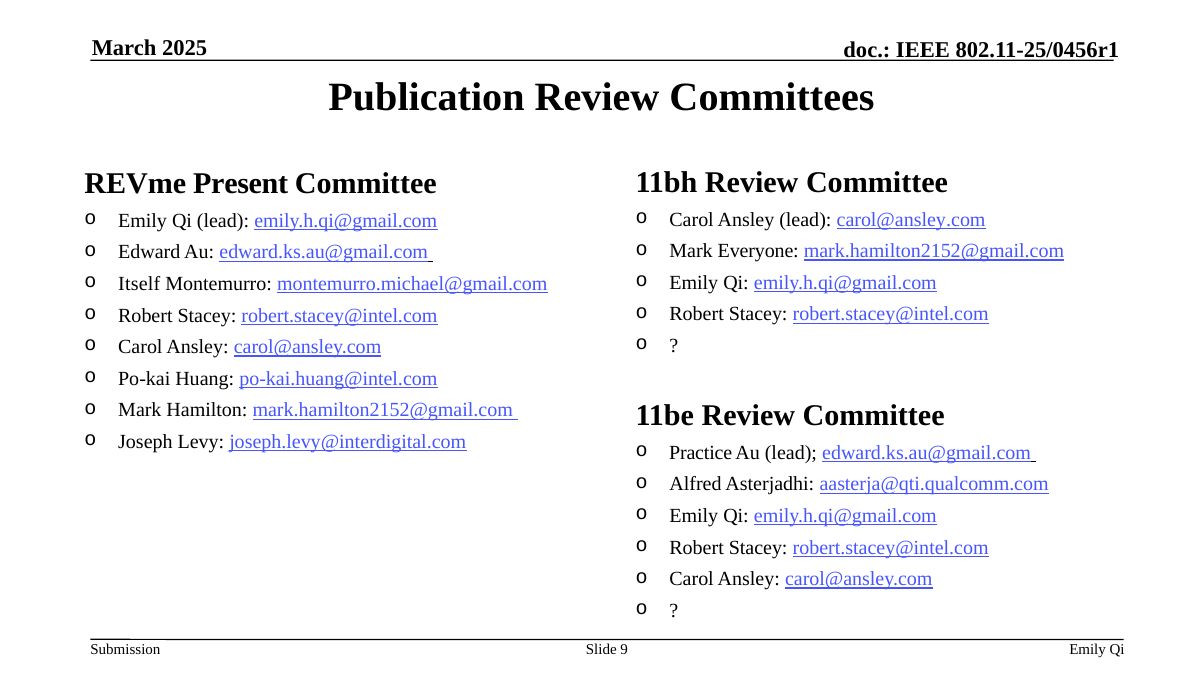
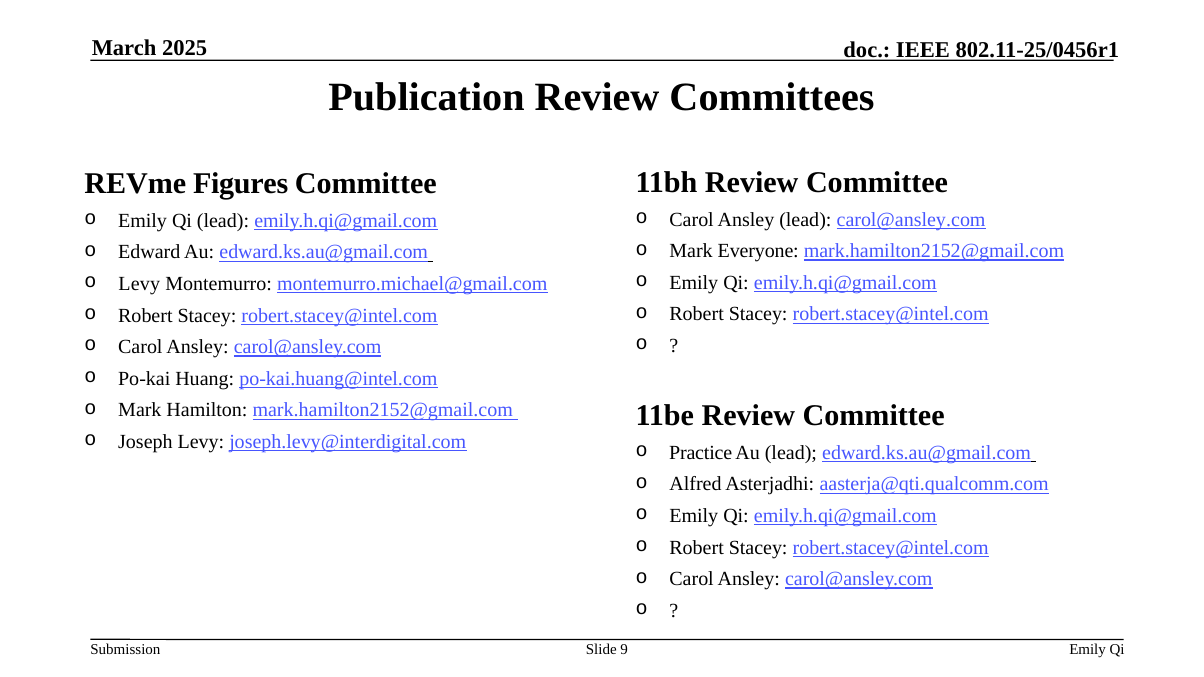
Present: Present -> Figures (241, 184)
Itself: Itself -> Levy (139, 284)
